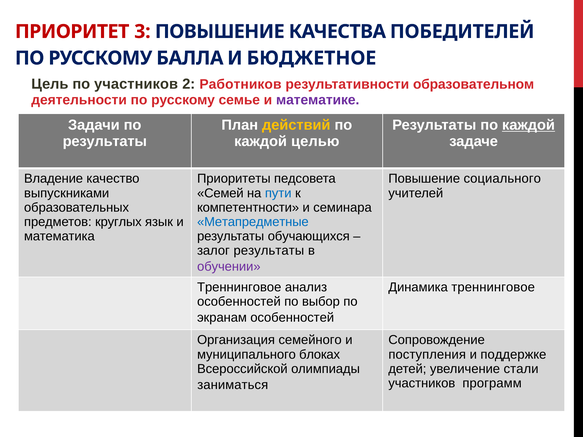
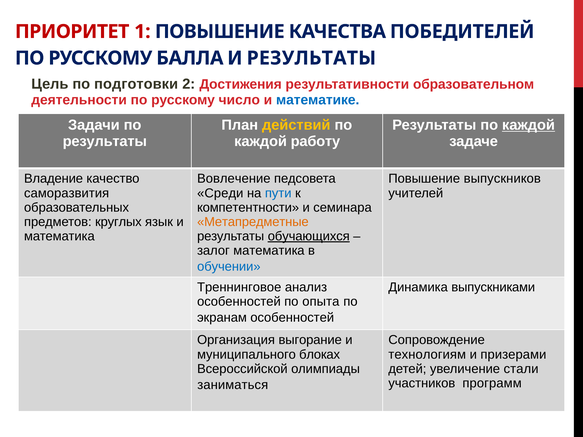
3: 3 -> 1 (142, 32)
И БЮДЖЕТНОЕ: БЮДЖЕТНОЕ -> РЕЗУЛЬТАТЫ (311, 58)
по участников: участников -> подготовки (136, 84)
Работников: Работников -> Достижения (241, 84)
семье: семье -> число (239, 100)
математике colour: purple -> blue (318, 100)
целью: целью -> работу (315, 142)
Приоритеты: Приоритеты -> Вовлечение (234, 179)
социального: социального -> выпускников (502, 179)
выпускниками: выпускниками -> саморазвития (67, 193)
Семей: Семей -> Среди (220, 193)
Метапредметные colour: blue -> orange (253, 222)
обучающихся underline: none -> present (309, 236)
залог результаты: результаты -> математика (269, 251)
обучении colour: purple -> blue (229, 267)
Динамика треннинговое: треннинговое -> выпускниками (493, 287)
выбор: выбор -> опыта (321, 302)
семейного: семейного -> выгорание (310, 340)
поступления: поступления -> технологиям (427, 355)
поддержке: поддержке -> призерами (513, 355)
